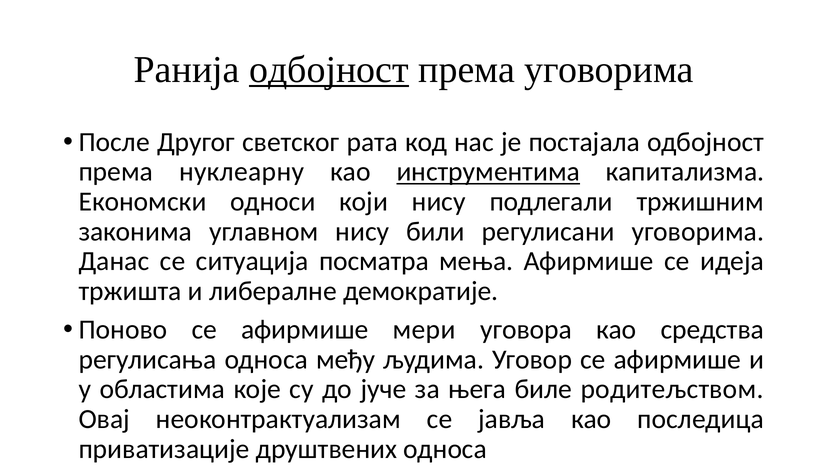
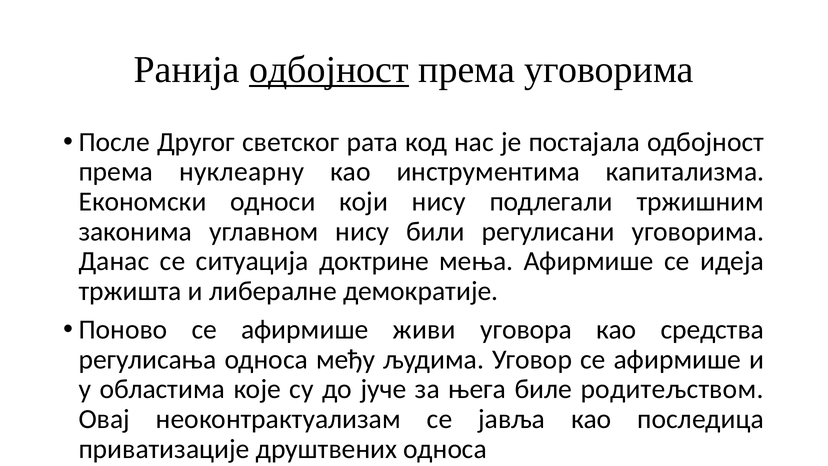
инструментима underline: present -> none (488, 172)
посматра: посматра -> доктрине (374, 261)
мери: мери -> живи (424, 329)
